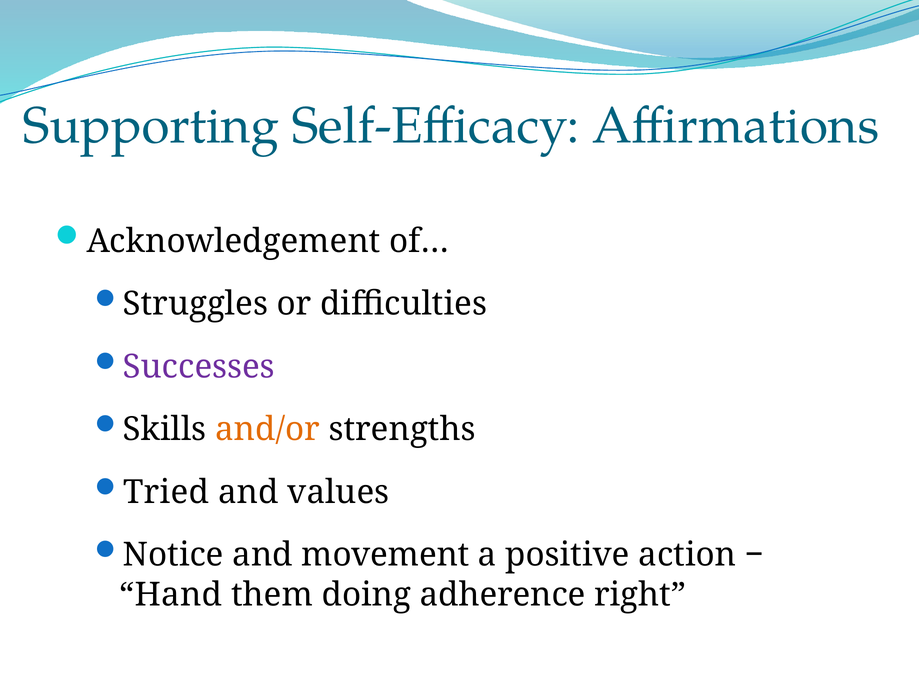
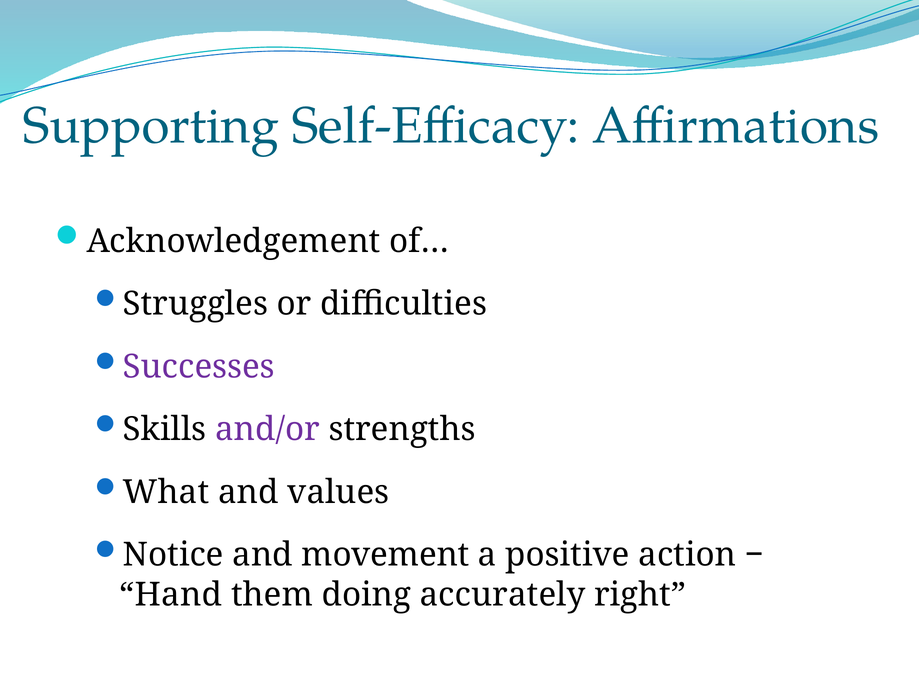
and/or colour: orange -> purple (268, 430)
Tried: Tried -> What (166, 492)
adherence: adherence -> accurately (503, 595)
